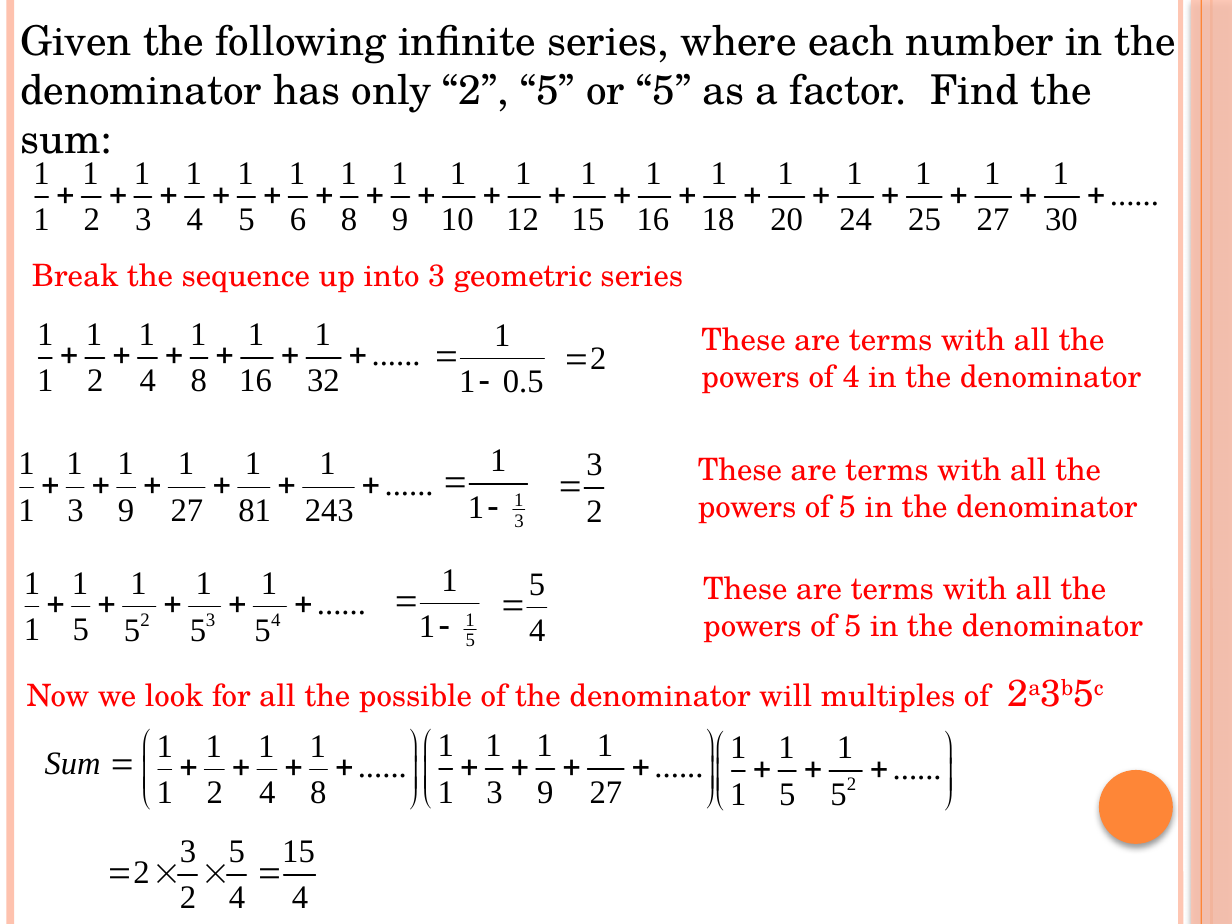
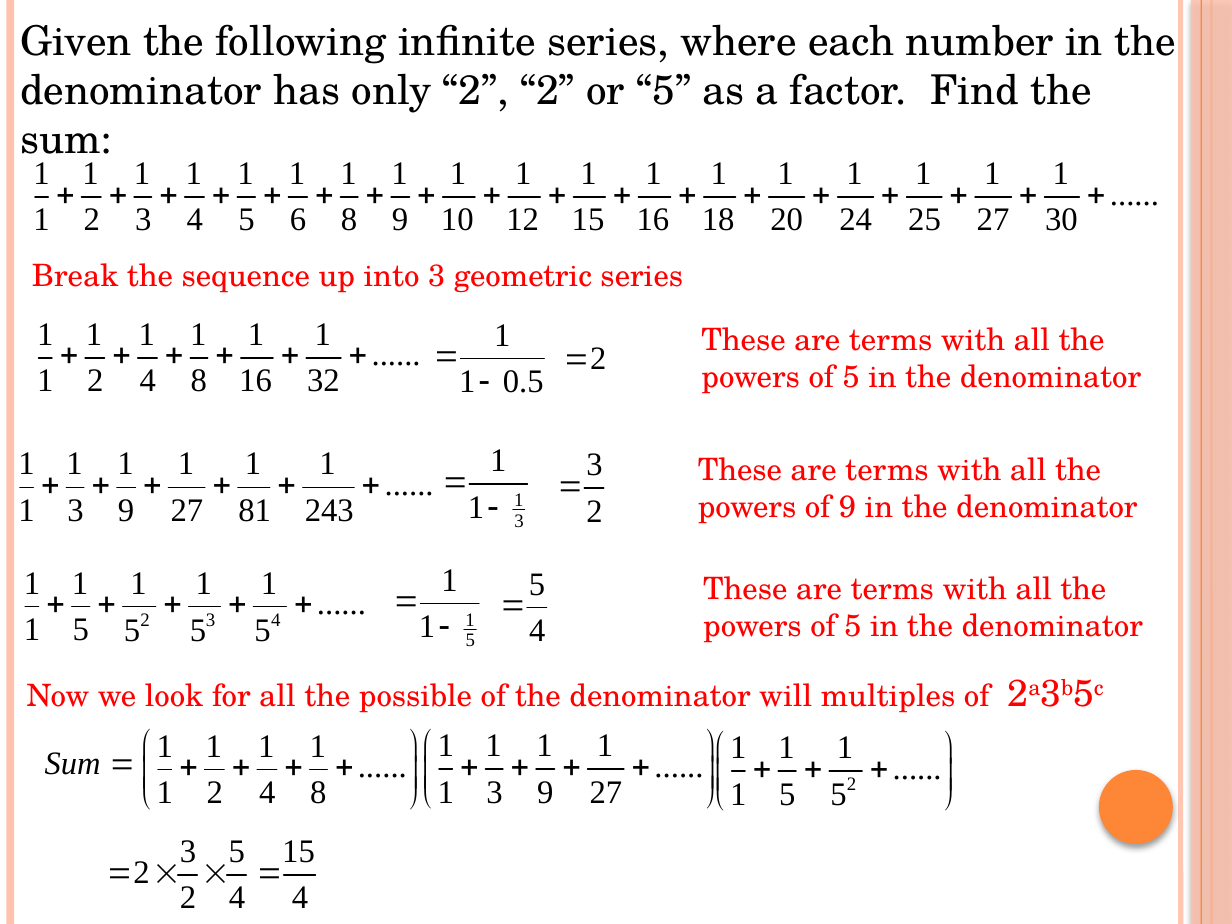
only 2 5: 5 -> 2 (548, 91)
4: 4 -> 5 (851, 377)
5: 5 -> 9 (847, 507)
